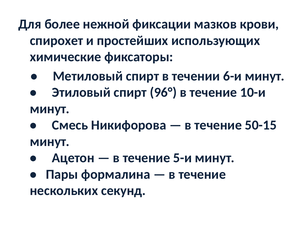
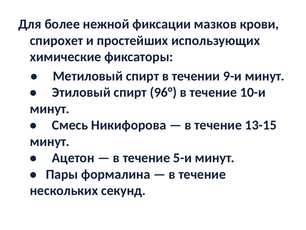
6-и: 6-и -> 9-и (232, 76)
50-15: 50-15 -> 13-15 (261, 125)
